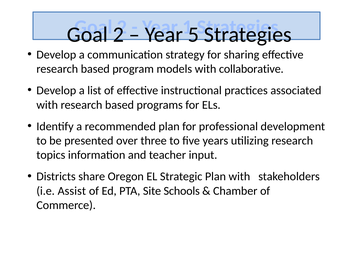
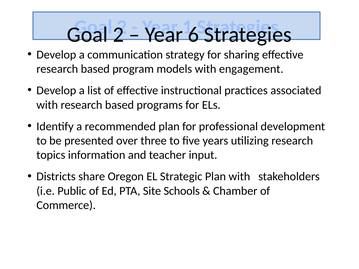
5: 5 -> 6 (193, 35)
collaborative: collaborative -> engagement (251, 69)
Assist: Assist -> Public (72, 191)
